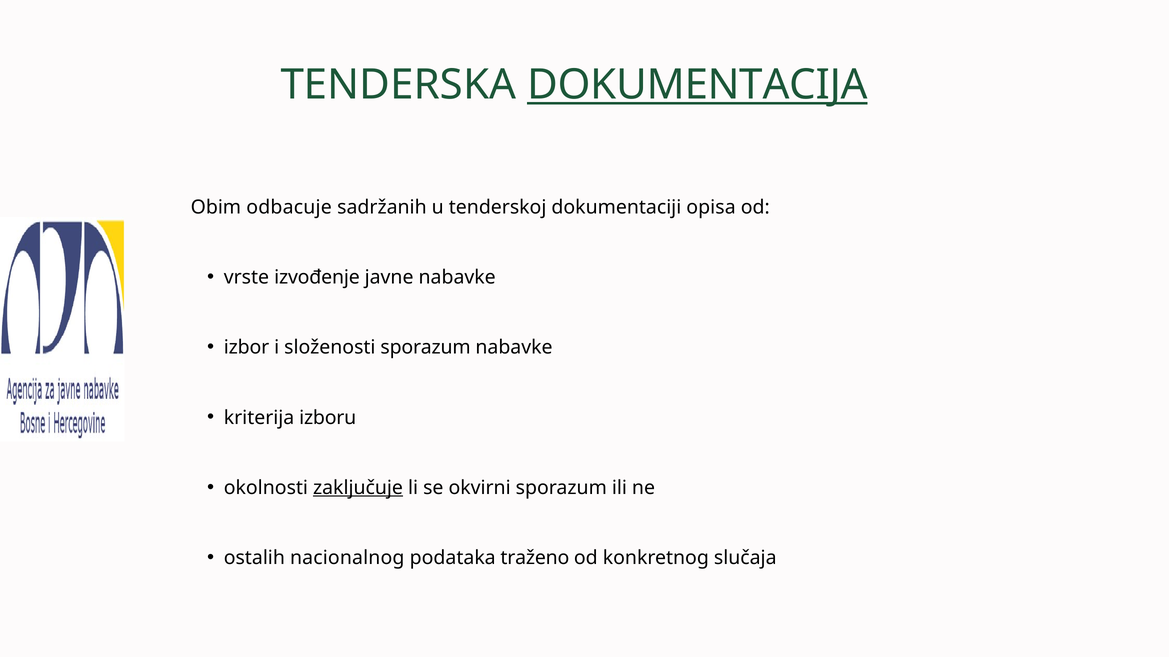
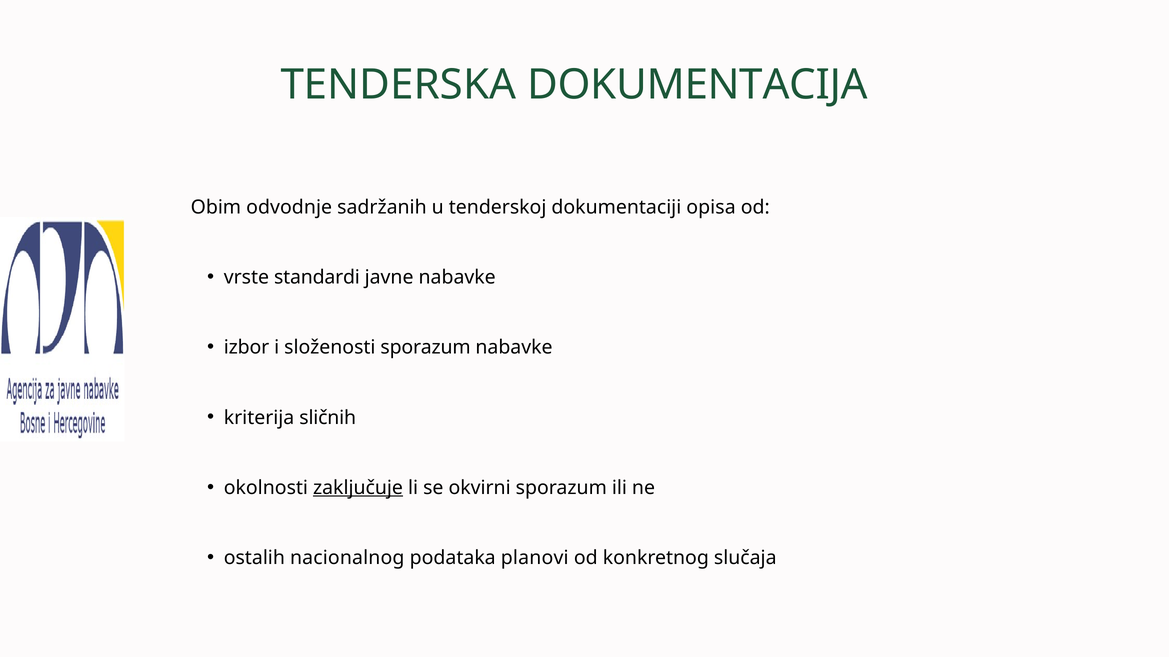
DOKUMENTACIJA underline: present -> none (697, 85)
odbacuje: odbacuje -> odvodnje (289, 208)
izvođenje: izvođenje -> standardi (317, 278)
izboru: izboru -> sličnih (328, 418)
traženo: traženo -> planovi (535, 558)
